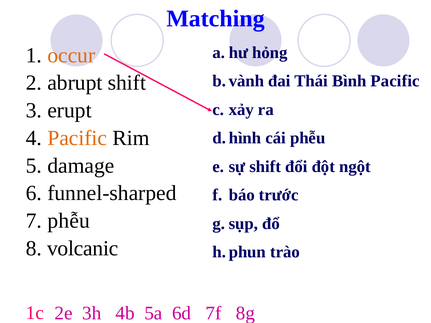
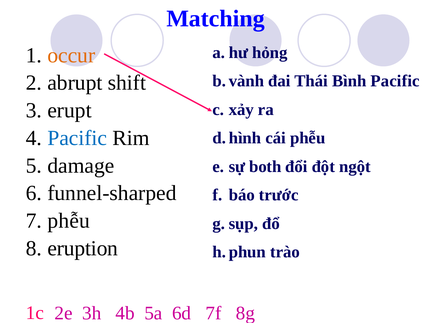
Pacific colour: orange -> blue (77, 138)
sự shift: shift -> both (265, 167)
volcanic: volcanic -> eruption (83, 248)
